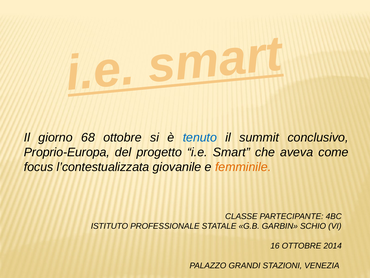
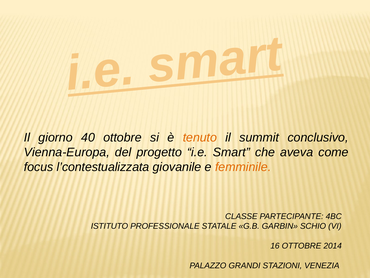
68: 68 -> 40 (88, 137)
tenuto colour: blue -> orange (200, 137)
Proprio-Europa: Proprio-Europa -> Vienna-Europa (67, 152)
